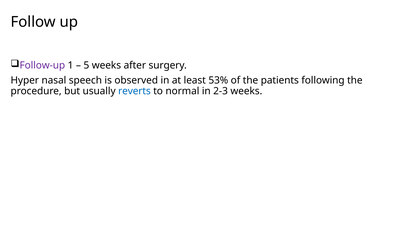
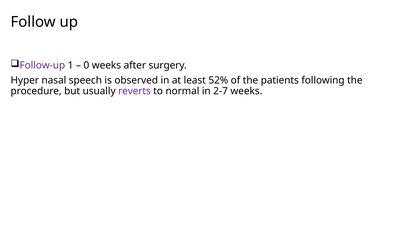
5: 5 -> 0 (86, 65)
53%: 53% -> 52% (218, 80)
reverts colour: blue -> purple (134, 91)
2-3: 2-3 -> 2-7 (221, 91)
